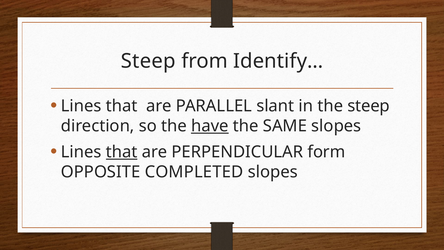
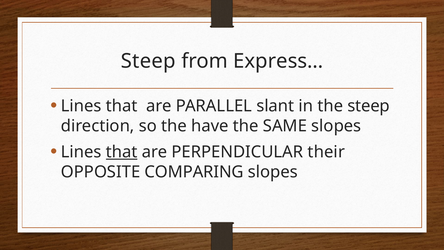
Identify…: Identify… -> Express… (278, 61)
have underline: present -> none (210, 126)
form: form -> their (326, 152)
COMPLETED: COMPLETED -> COMPARING (194, 172)
